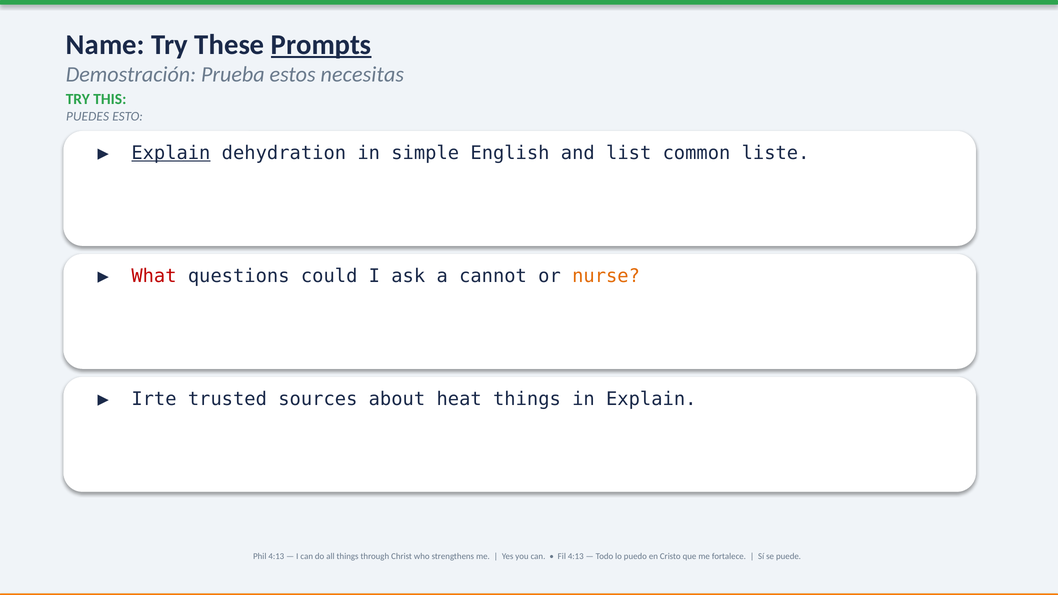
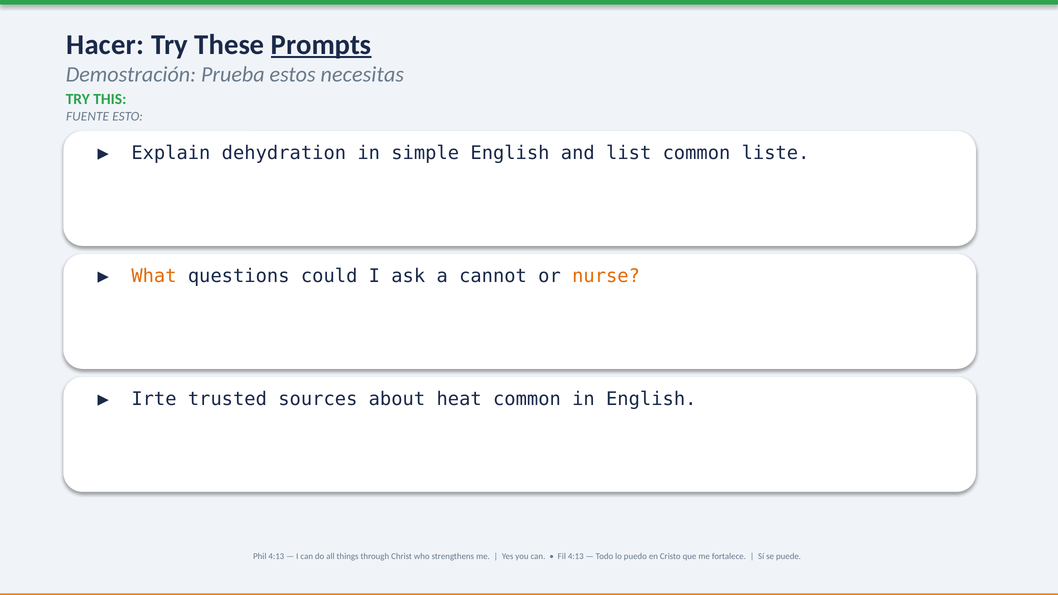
Name: Name -> Hacer (105, 45)
PUEDES: PUEDES -> FUENTE (88, 116)
Explain underline: present -> none (171, 153)
What colour: red -> orange (154, 276)
heat things: things -> common (527, 399)
in Explain: Explain -> English (651, 399)
